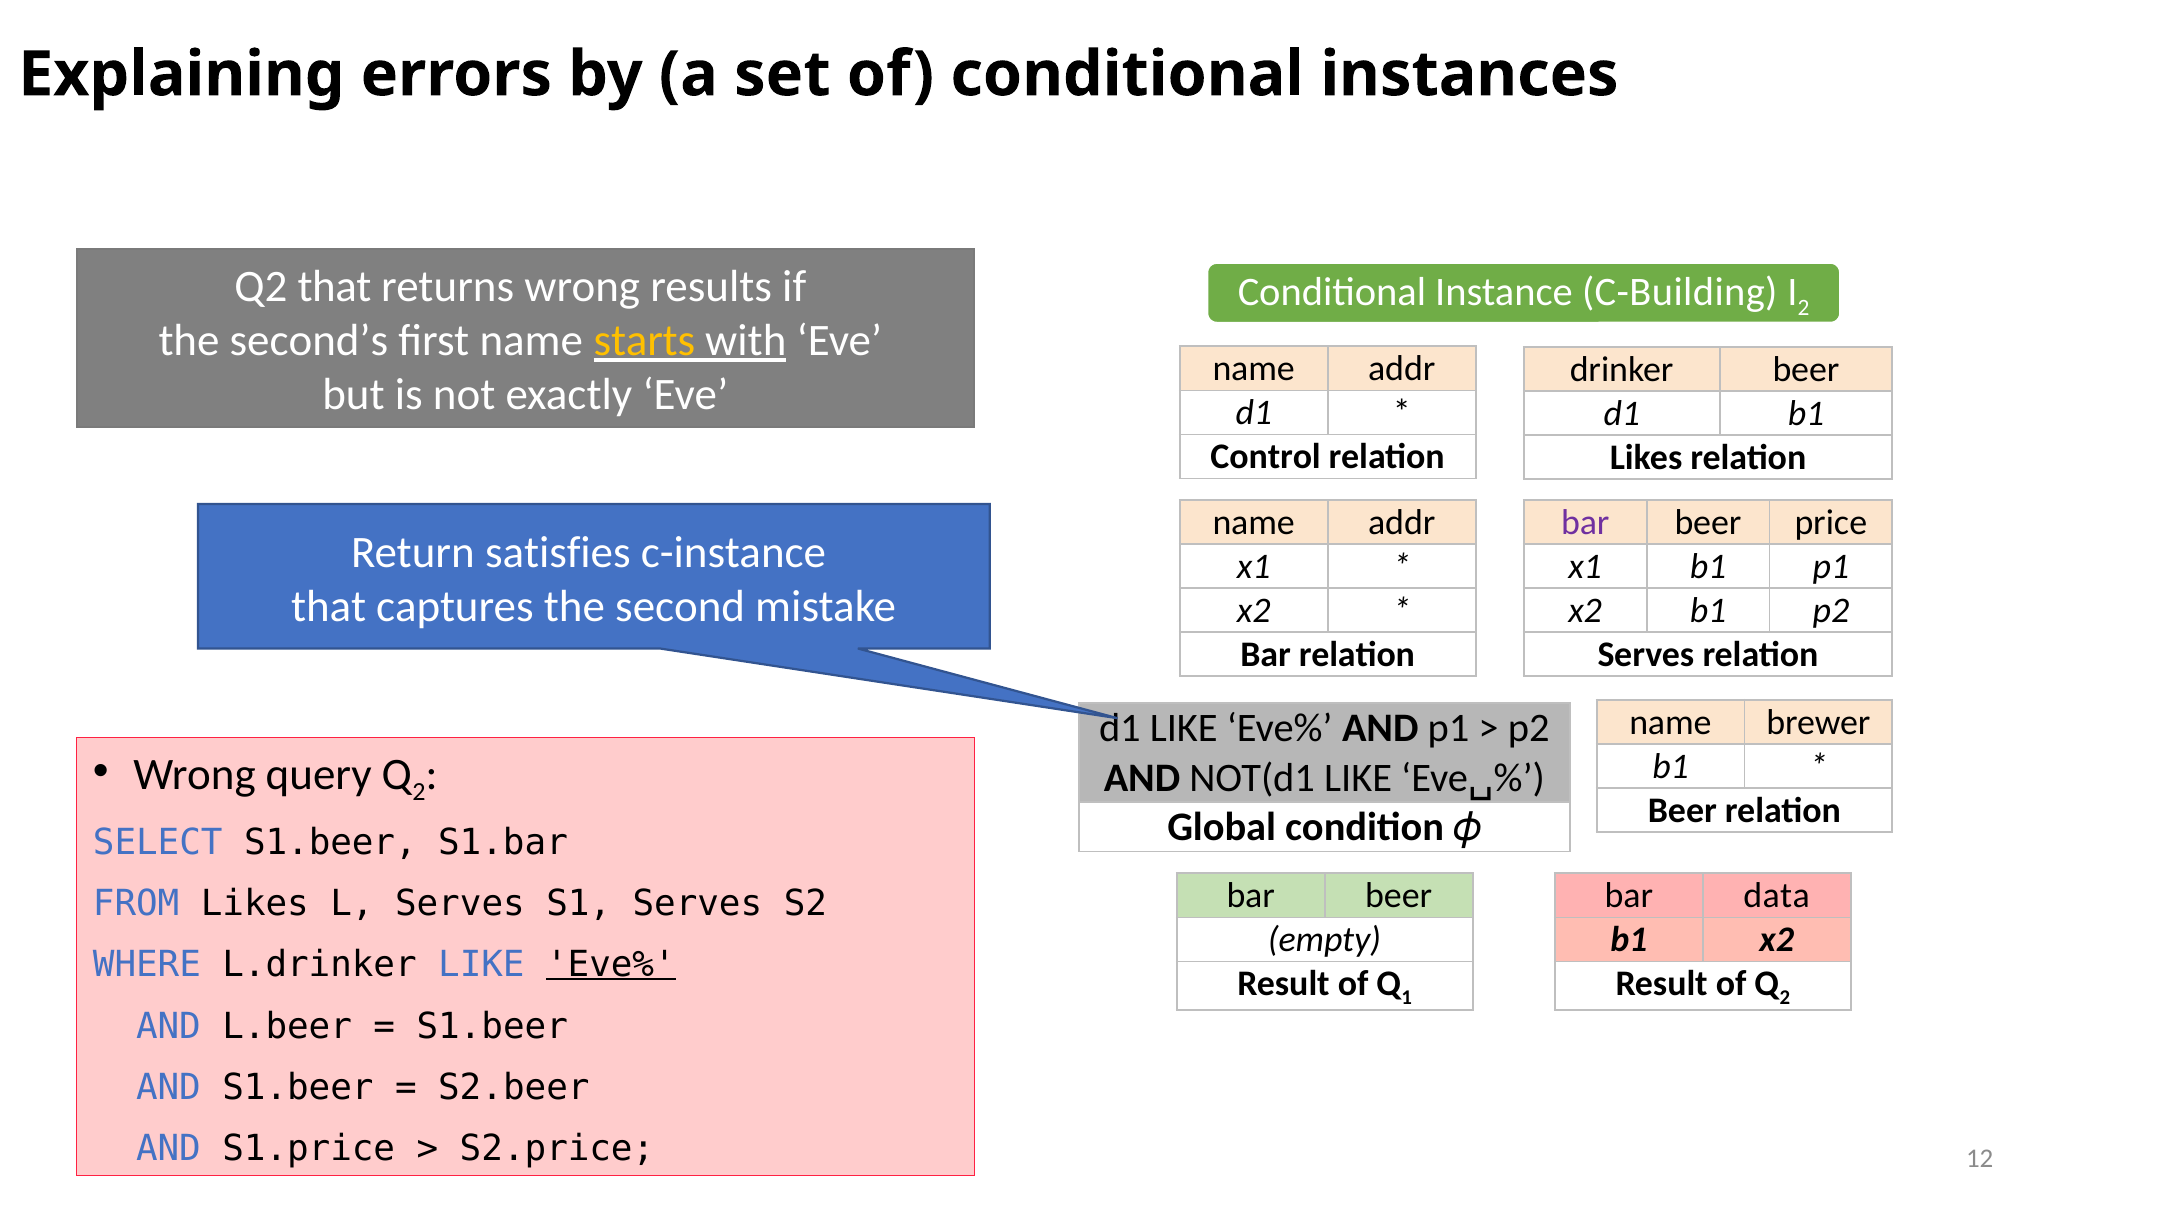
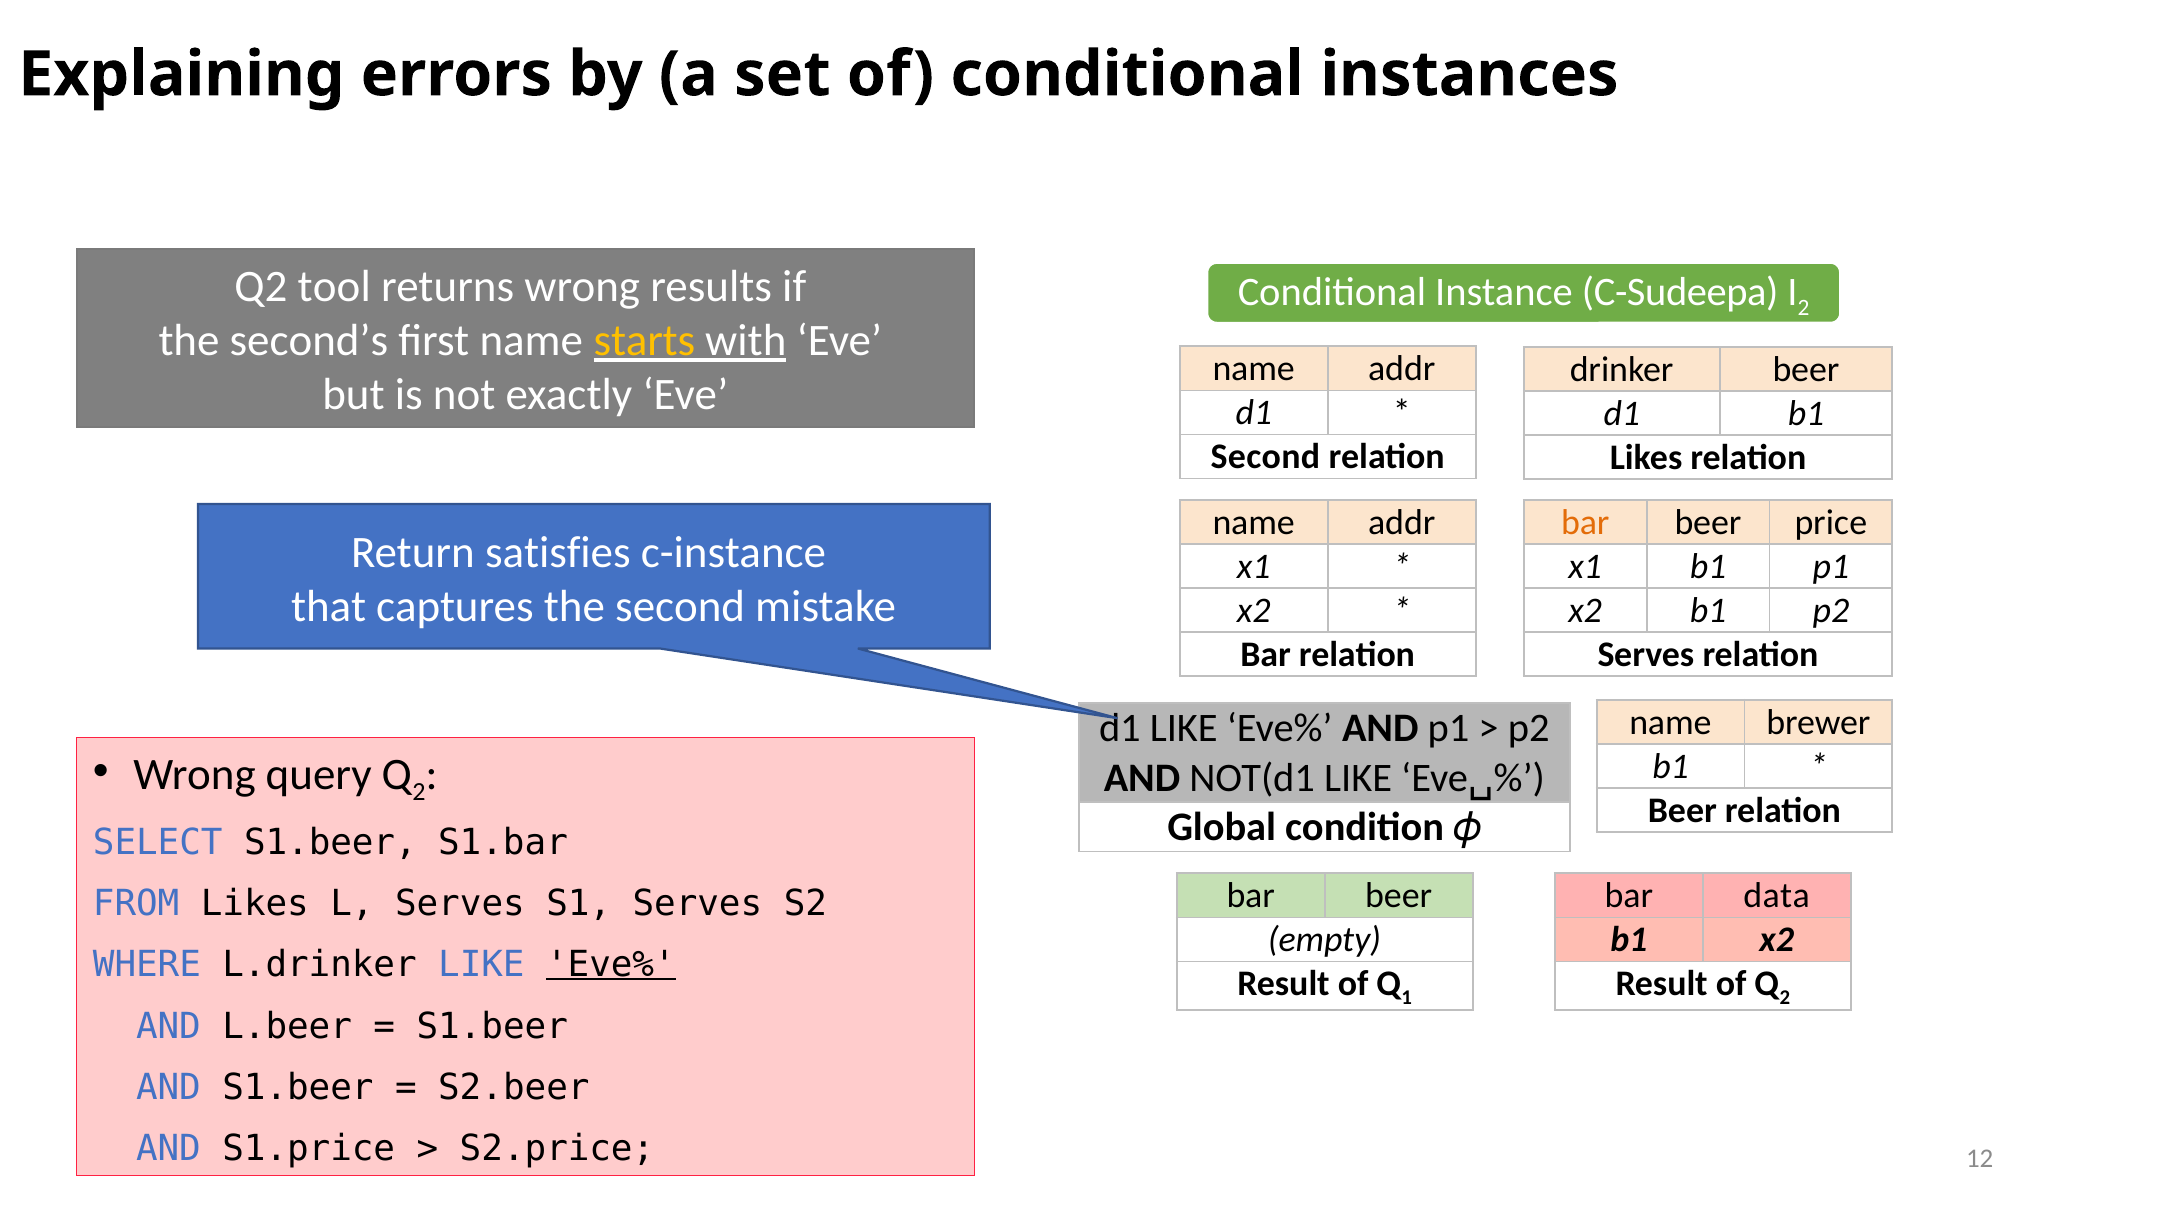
Q2 that: that -> tool (334, 287)
C-Building: C-Building -> C-Sudeepa (1680, 292)
Control: Control -> Second (1265, 457)
bar colour: purple -> orange (1585, 522)
